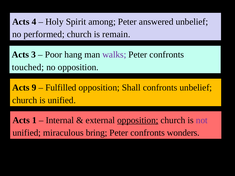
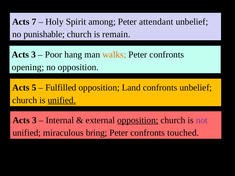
4: 4 -> 7 (34, 22)
answered: answered -> attendant (156, 22)
performed: performed -> punishable (44, 34)
walks colour: purple -> orange (114, 55)
touched: touched -> opening (28, 67)
9: 9 -> 5 (34, 88)
Shall: Shall -> Land (131, 88)
unified underline: none -> present (62, 100)
1: 1 -> 3 (34, 120)
wonders: wonders -> touched (183, 133)
